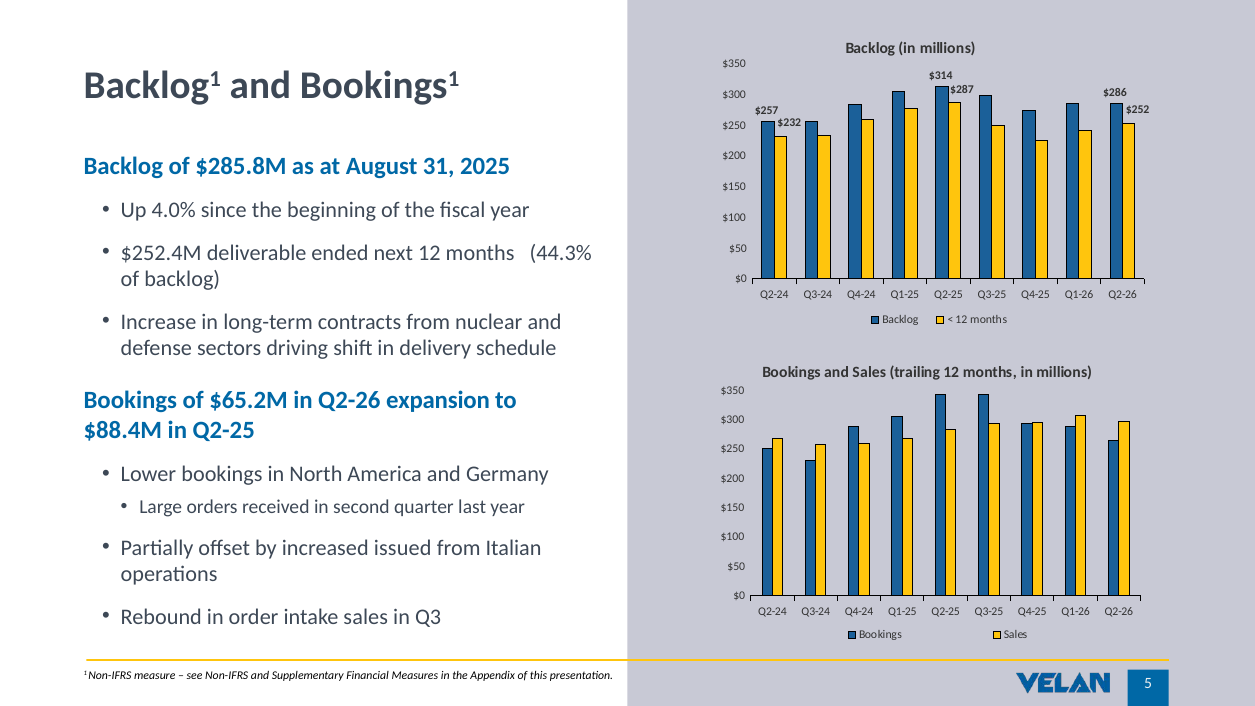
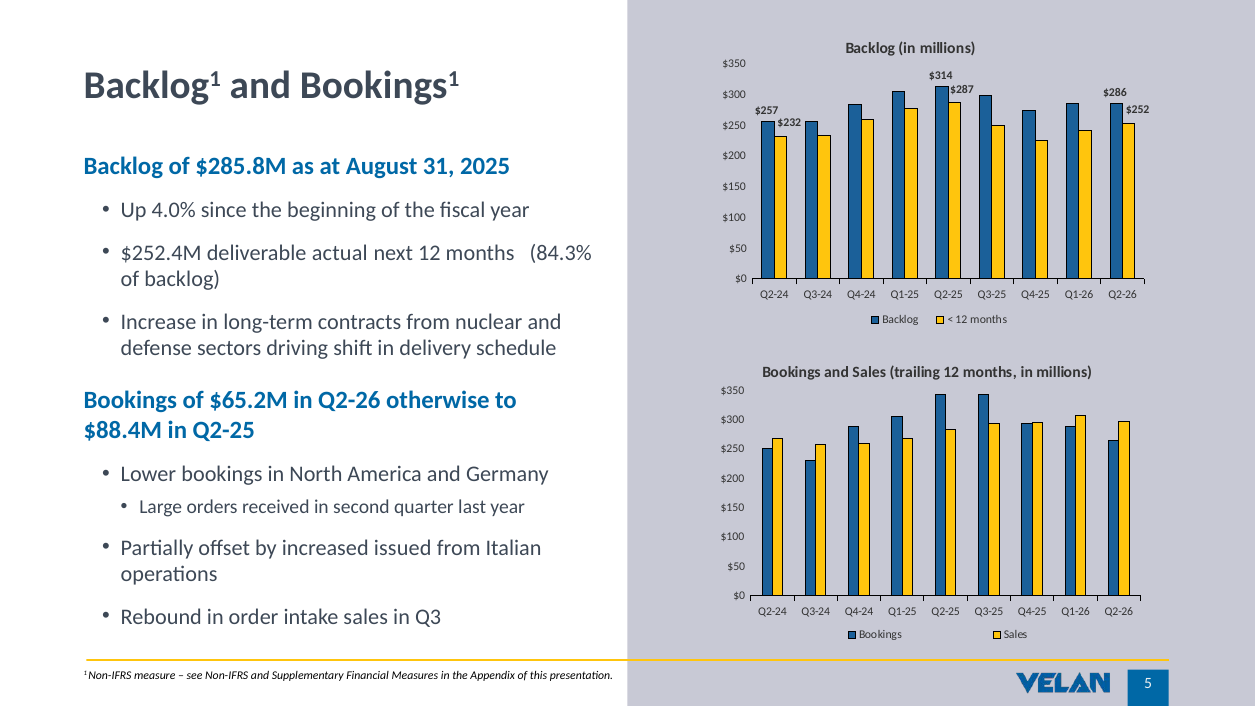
ended: ended -> actual (340, 253)
44.3%: 44.3% -> 84.3% (561, 253)
expansion: expansion -> otherwise (438, 400)
